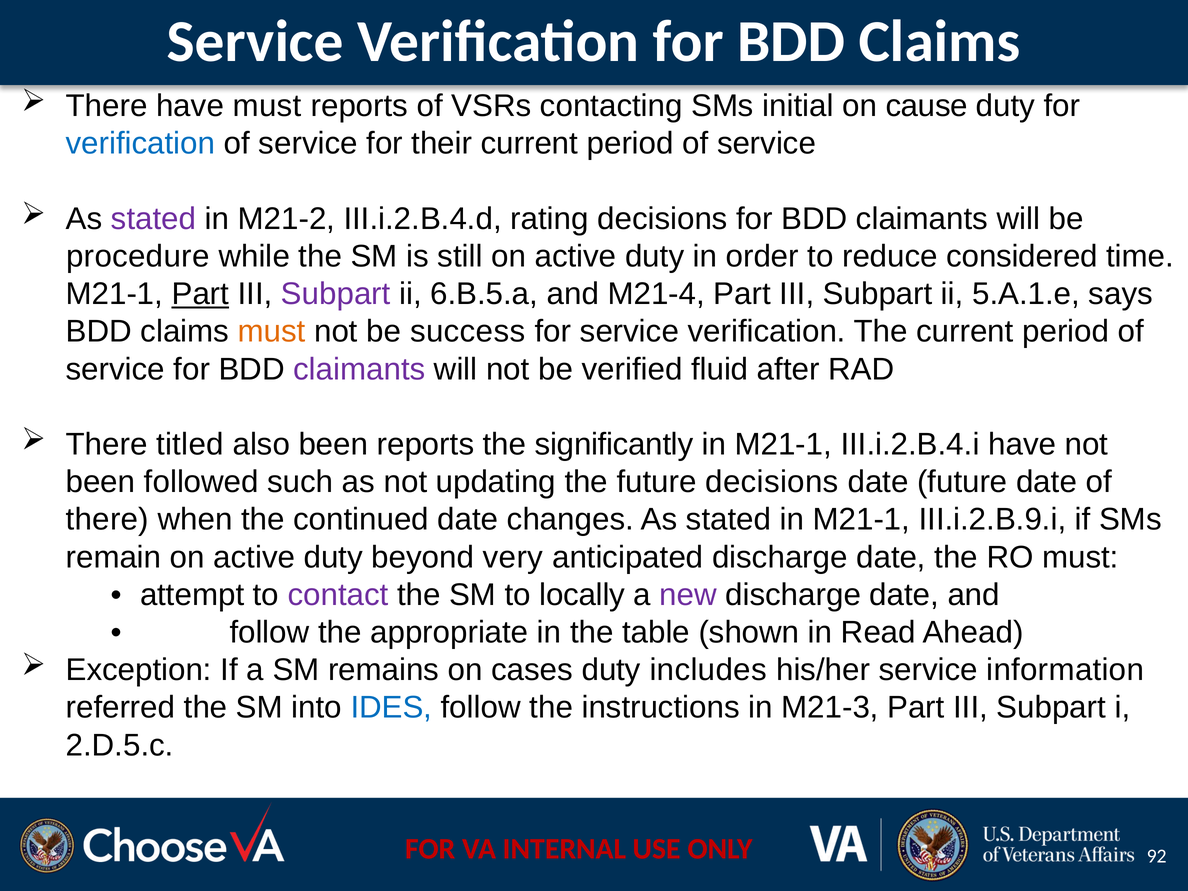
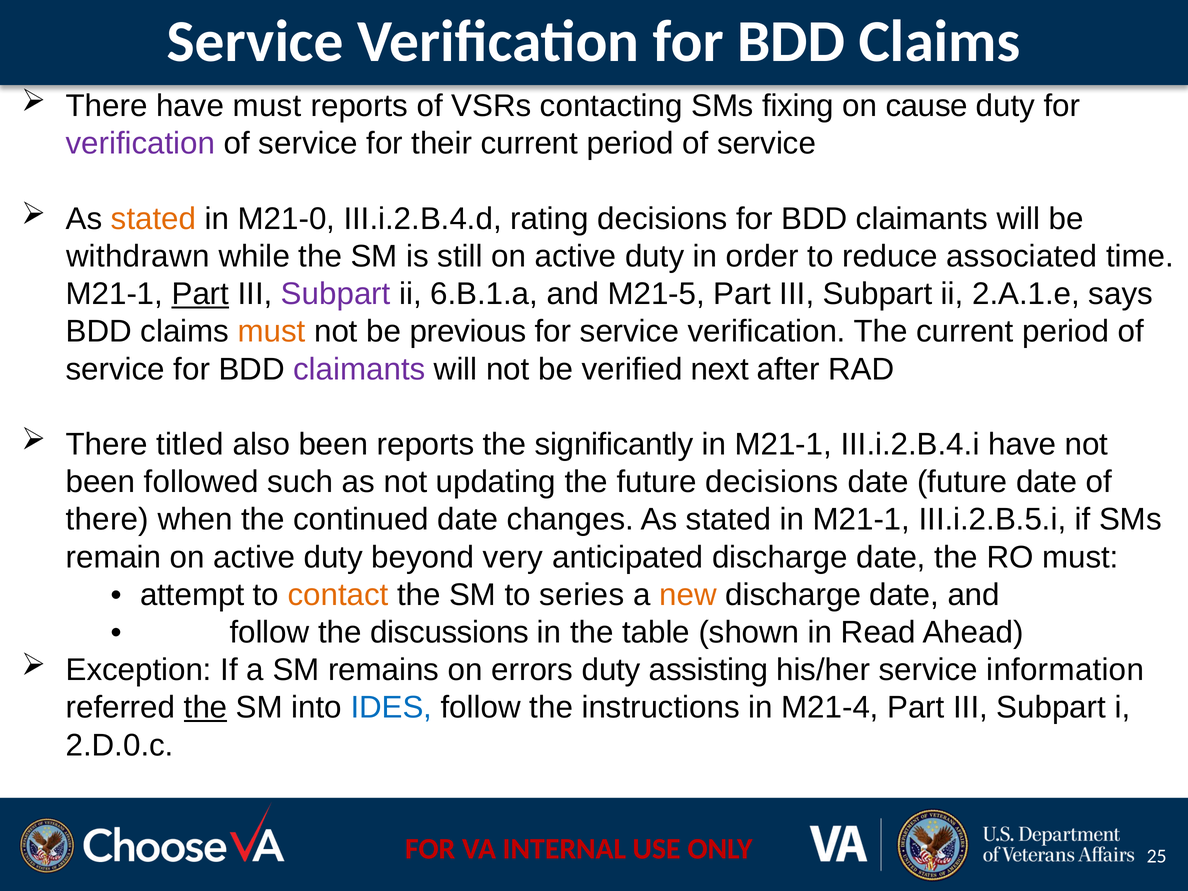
initial: initial -> fixing (798, 106)
verification colour: blue -> purple (141, 144)
stated colour: purple -> orange (154, 219)
M21-2: M21-2 -> M21-0 (286, 219)
procedure: procedure -> withdrawn (138, 256)
considered: considered -> associated (1022, 256)
6.B.5.a: 6.B.5.a -> 6.B.1.a (484, 294)
M21-4: M21-4 -> M21-5 (656, 294)
5.A.1.e: 5.A.1.e -> 2.A.1.e (1026, 294)
success: success -> previous (468, 332)
fluid: fluid -> next (720, 369)
III.i.2.B.9.i: III.i.2.B.9.i -> III.i.2.B.5.i (992, 520)
contact colour: purple -> orange (338, 595)
locally: locally -> series (582, 595)
new colour: purple -> orange (688, 595)
appropriate: appropriate -> discussions (449, 632)
cases: cases -> errors (532, 670)
includes: includes -> assisting (709, 670)
the underline: none -> present (206, 708)
M21-3: M21-3 -> M21-4 (830, 708)
2.D.5.c: 2.D.5.c -> 2.D.0.c (120, 745)
92: 92 -> 25 (1157, 856)
